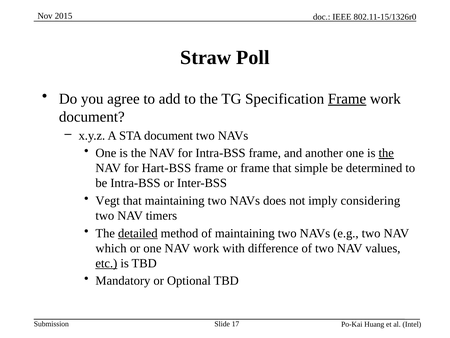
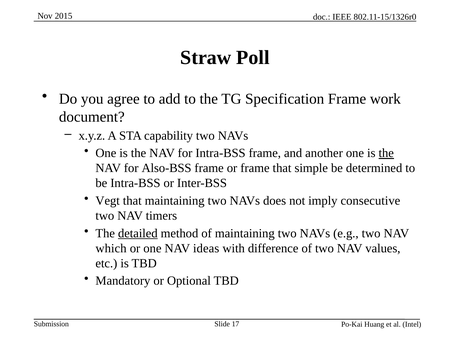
Frame underline: present -> none (347, 99)
STA document: document -> capability (169, 135)
Hart-BSS: Hart-BSS -> Also-BSS (167, 168)
considering: considering -> consecutive (370, 200)
NAV work: work -> ideas (206, 248)
etc underline: present -> none (106, 263)
